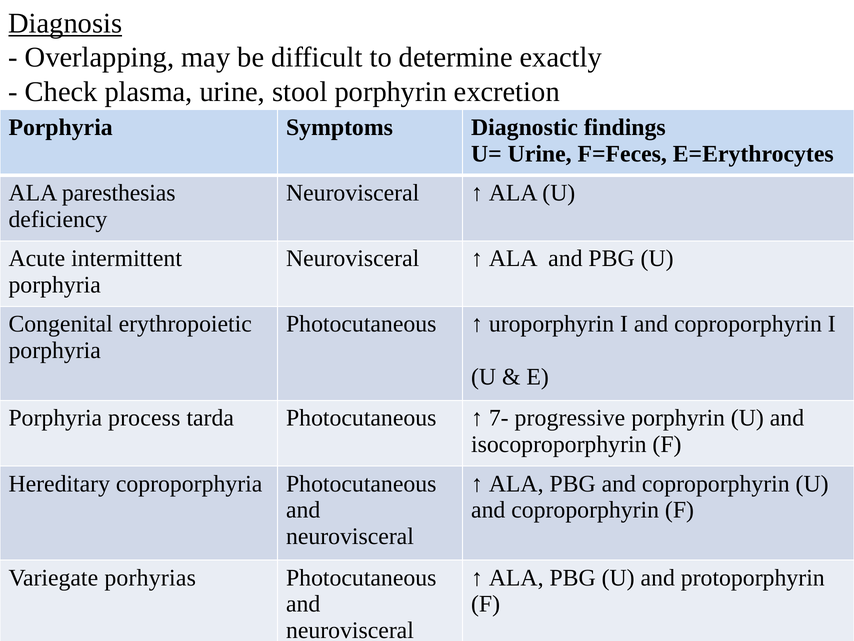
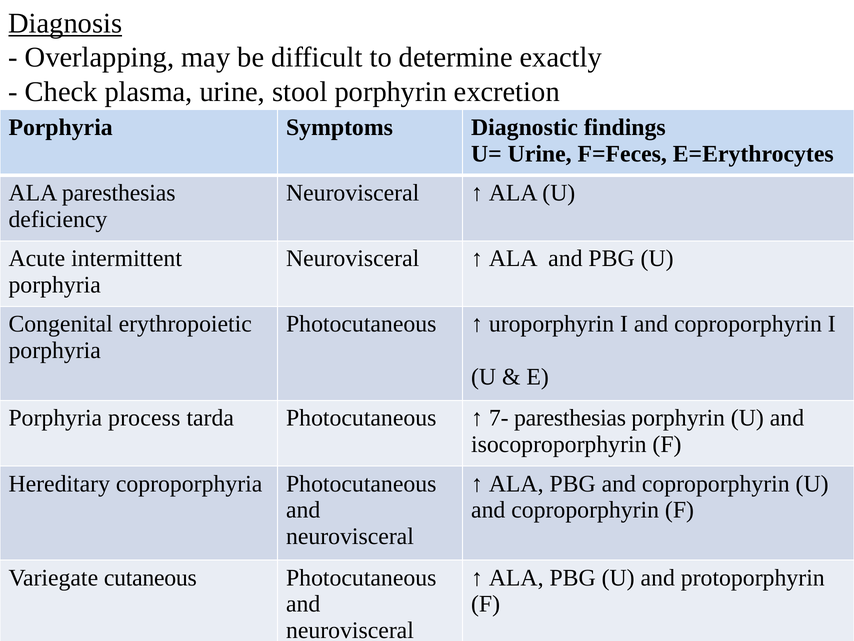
7- progressive: progressive -> paresthesias (570, 418)
porhyrias: porhyrias -> cutaneous (150, 577)
